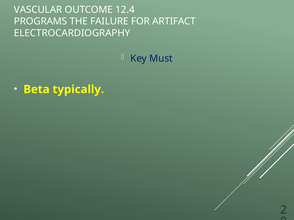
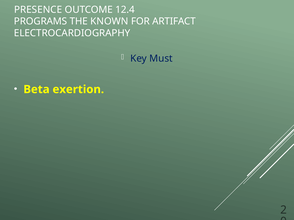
VASCULAR: VASCULAR -> PRESENCE (38, 10)
FAILURE: FAILURE -> KNOWN (109, 21)
typically: typically -> exertion (78, 90)
